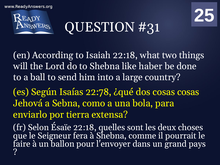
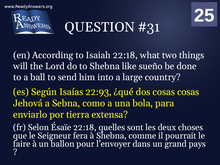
haber: haber -> sueño (151, 66)
22:78: 22:78 -> 22:93 (99, 92)
